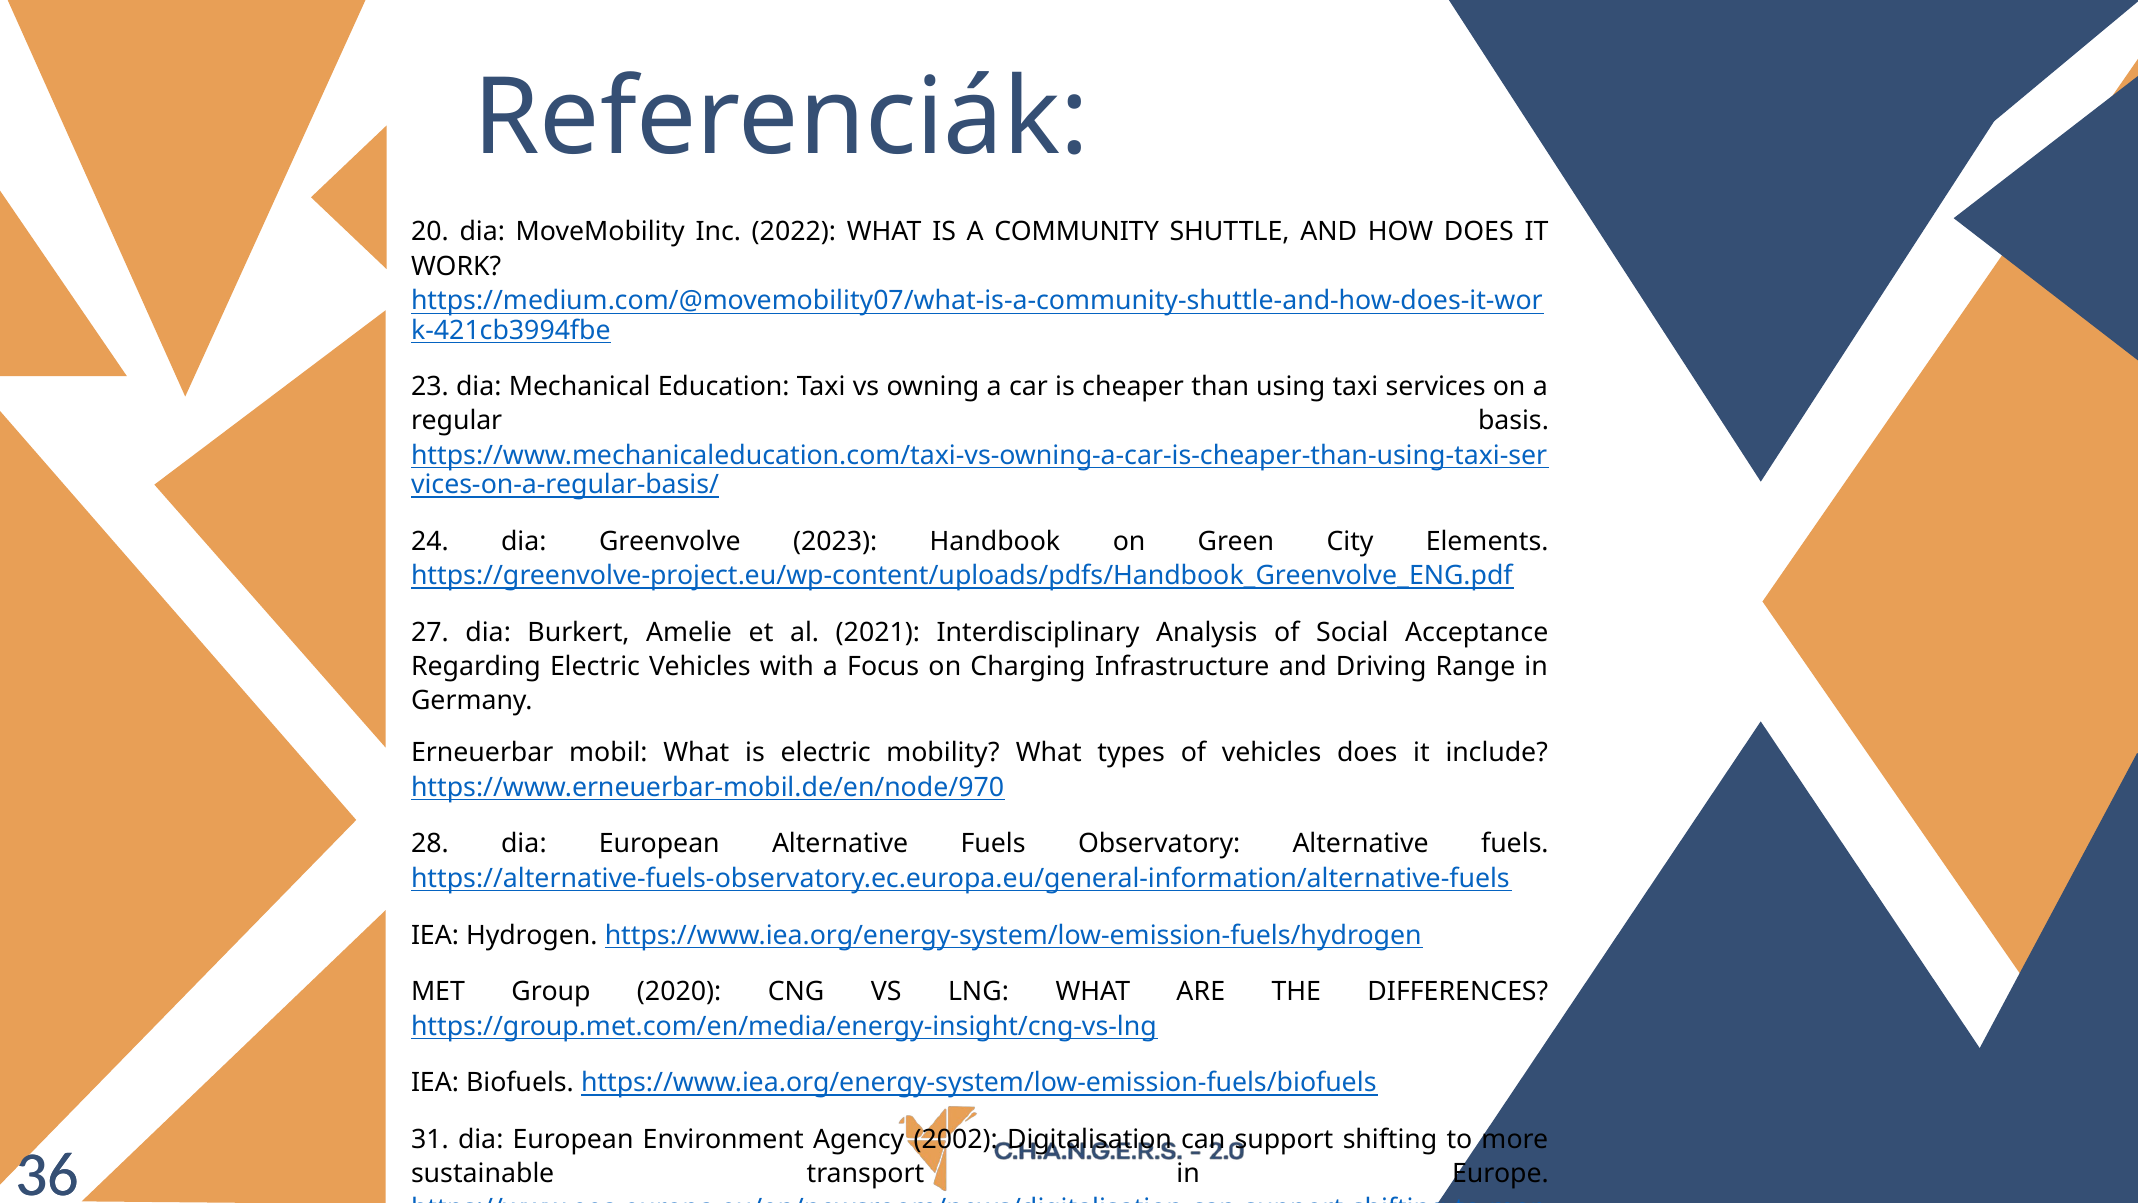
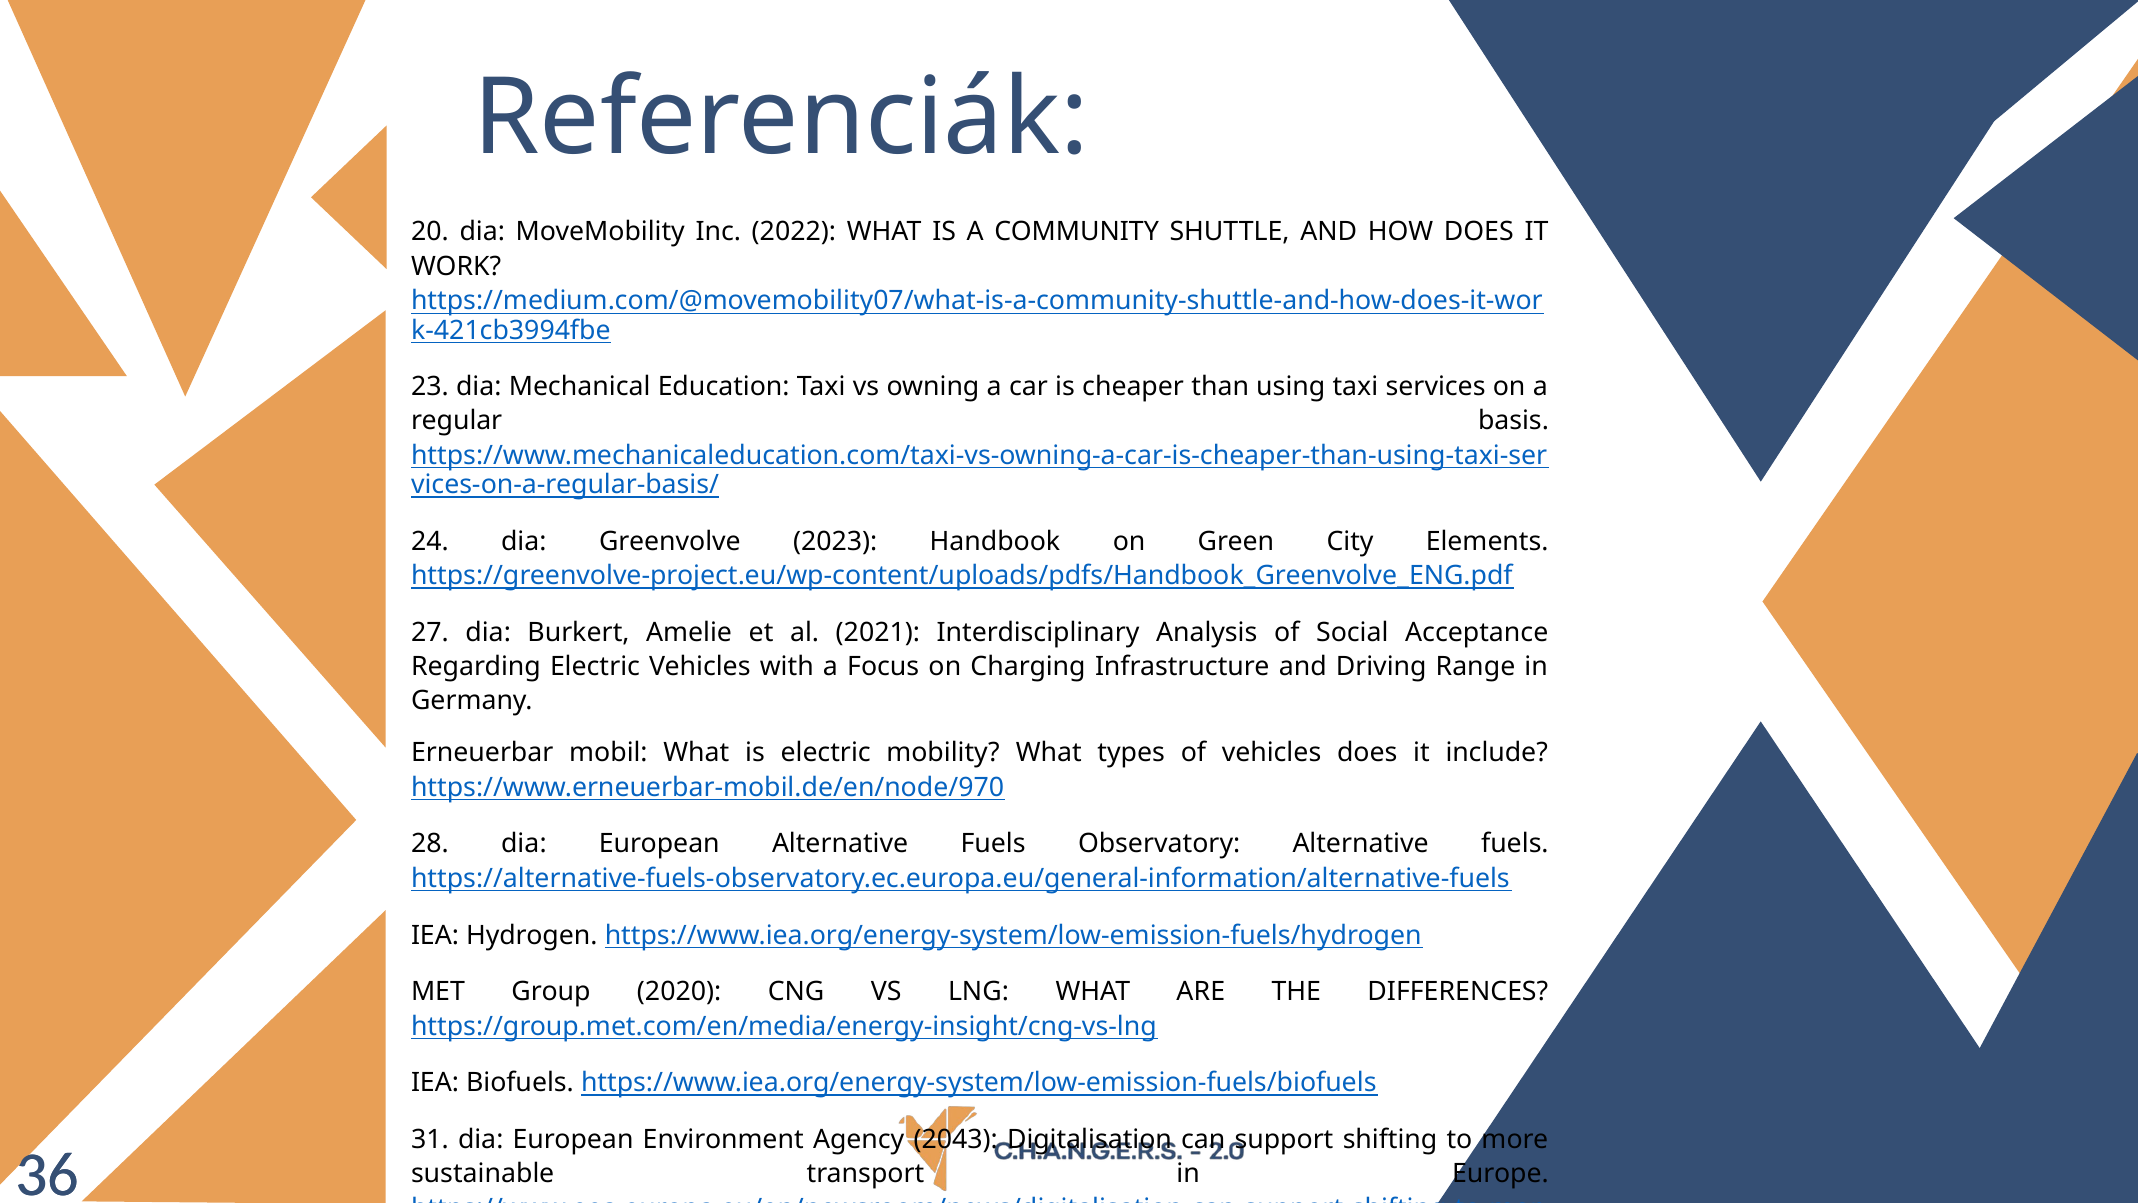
2002: 2002 -> 2043 (956, 1139)
